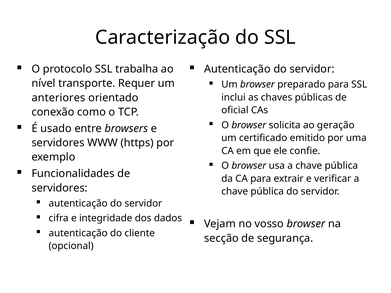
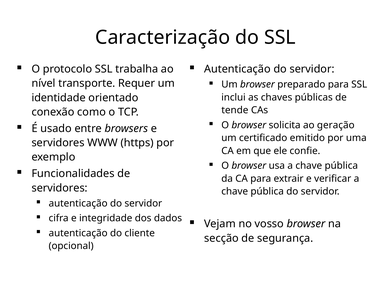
anteriores: anteriores -> identidade (59, 98)
oficial: oficial -> tende (235, 110)
